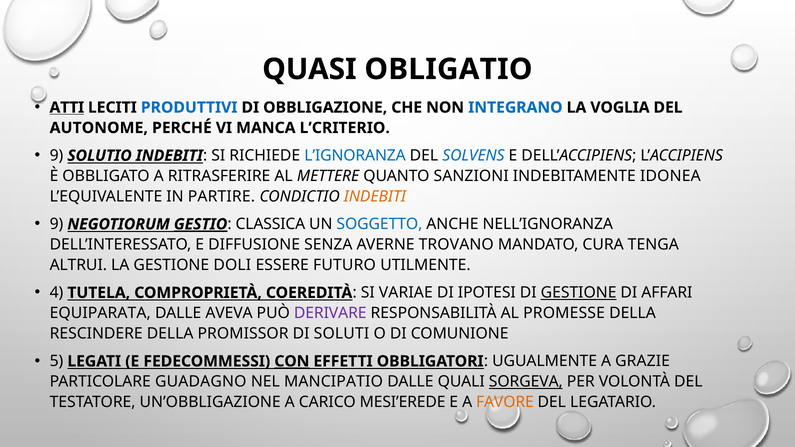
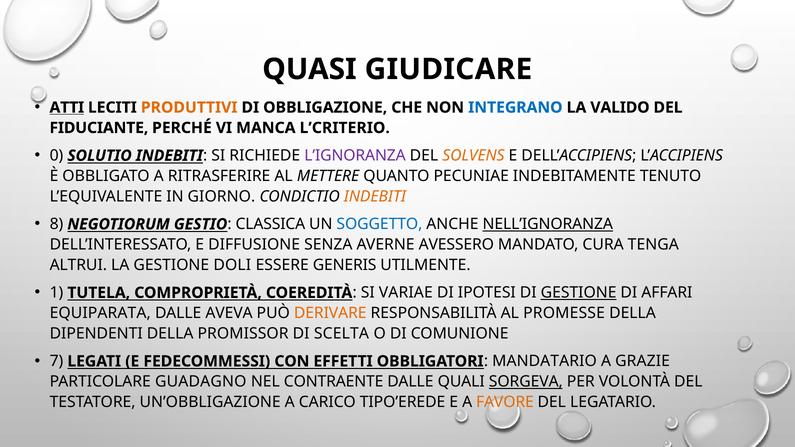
OBLIGATIO: OBLIGATIO -> GIUDICARE (448, 69)
PRODUTTIVI colour: blue -> orange (189, 108)
VOGLIA: VOGLIA -> VALIDO (620, 108)
AUTONOME: AUTONOME -> FIDUCIANTE (99, 128)
9: 9 -> 0 (56, 156)
L’IGNORANZA colour: blue -> purple (355, 156)
SOLVENS colour: blue -> orange (473, 156)
SANZIONI: SANZIONI -> PECUNIAE (471, 176)
IDONEA: IDONEA -> TENUTO (671, 176)
PARTIRE: PARTIRE -> GIORNO (221, 196)
9: 9 -> 8 (56, 224)
GESTIO underline: present -> none (201, 224)
NELL’IGNORANZA underline: none -> present (548, 224)
TROVANO: TROVANO -> AVESSERO (456, 245)
FUTURO: FUTURO -> GENERIS (345, 265)
4: 4 -> 1 (56, 293)
DERIVARE colour: purple -> orange (330, 313)
RESCINDERE: RESCINDERE -> DIPENDENTI (96, 334)
SOLUTI: SOLUTI -> SCELTA (341, 334)
5: 5 -> 7 (56, 361)
CON underline: present -> none (292, 361)
UGUALMENTE: UGUALMENTE -> MANDATARIO (545, 361)
MANCIPATIO: MANCIPATIO -> CONTRAENTE (334, 382)
MESI’EREDE: MESI’EREDE -> TIPO’EREDE (403, 402)
